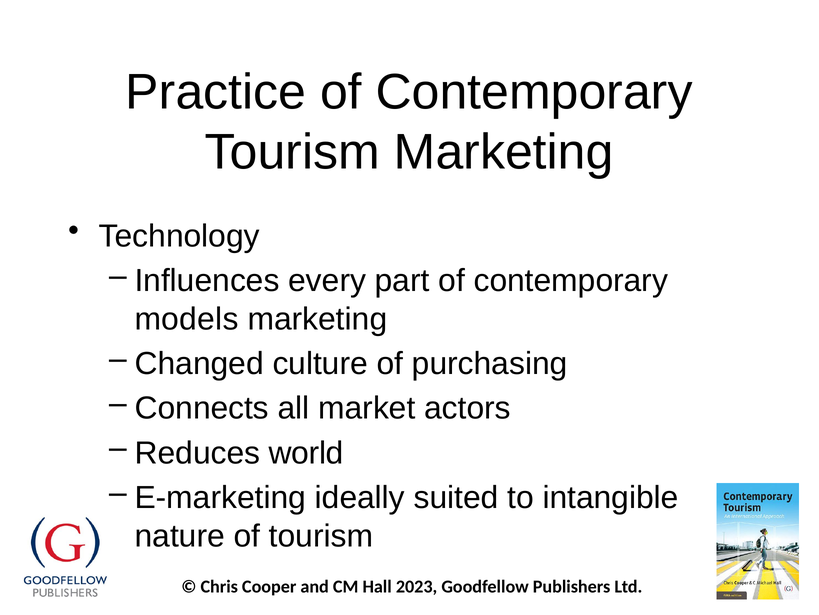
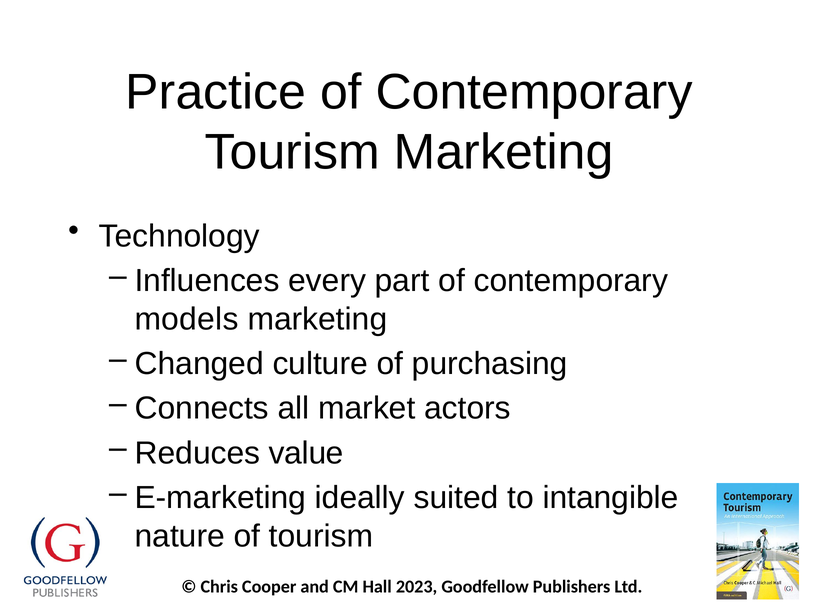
world: world -> value (306, 453)
